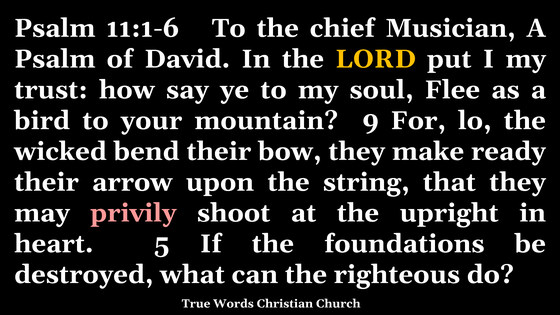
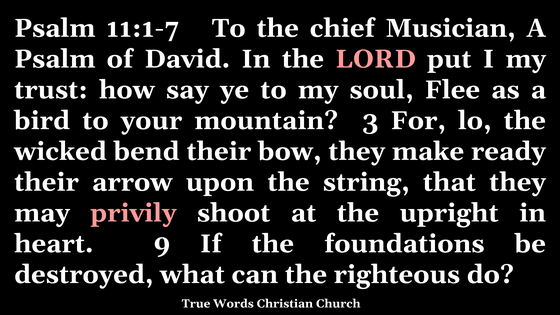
11:1-6: 11:1-6 -> 11:1-7 (143, 28)
LORD colour: yellow -> pink (376, 59)
9: 9 -> 3 (370, 121)
5: 5 -> 9 (162, 244)
